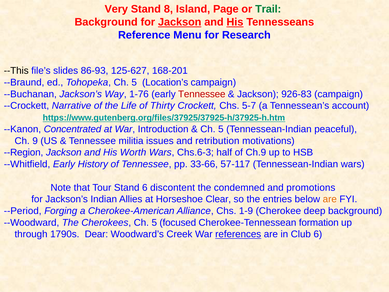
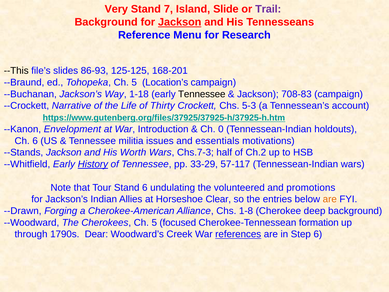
8: 8 -> 7 (168, 9)
Page: Page -> Slide (226, 9)
Trail colour: green -> purple (268, 9)
His underline: present -> none (235, 22)
125-627: 125-627 -> 125-125 (130, 71)
1-76: 1-76 -> 1-18 (139, 94)
Tennessee colour: red -> black (202, 94)
926-83: 926-83 -> 708-83 (296, 94)
5-7: 5-7 -> 5-3 (249, 106)
Concentrated: Concentrated -> Envelopment (72, 129)
5: 5 -> 0 (221, 129)
peaceful: peaceful -> holdouts (336, 129)
Ch 9: 9 -> 6 (35, 141)
retribution: retribution -> essentials (217, 141)
--Region: --Region -> --Stands (23, 152)
Chs.6-3: Chs.6-3 -> Chs.7-3 (195, 152)
Ch.9: Ch.9 -> Ch.2 (256, 152)
History underline: none -> present (93, 164)
33-66: 33-66 -> 33-29 (204, 164)
discontent: discontent -> undulating (173, 187)
condemned: condemned -> volunteered (239, 187)
--Period: --Period -> --Drawn (23, 211)
1-9: 1-9 -> 1-8 (246, 211)
Club: Club -> Step (301, 234)
